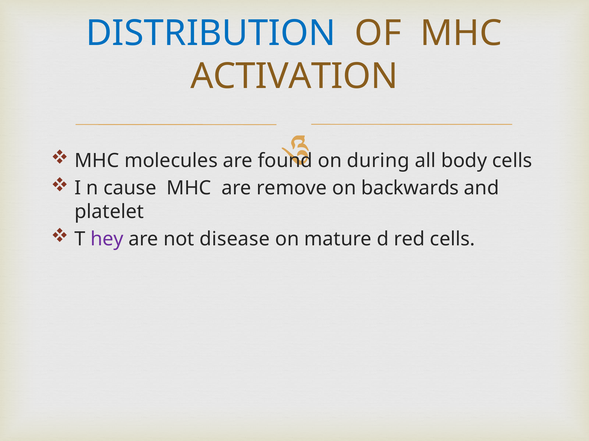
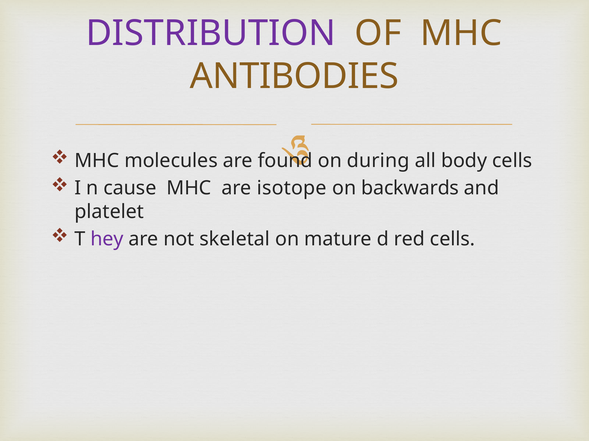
DISTRIBUTION colour: blue -> purple (211, 33)
ACTIVATION: ACTIVATION -> ANTIBODIES (294, 76)
remove: remove -> isotope (292, 188)
disease: disease -> skeletal (235, 239)
